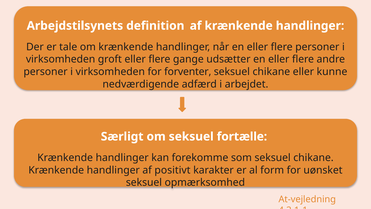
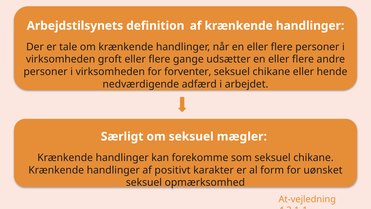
kunne: kunne -> hende (332, 72)
fortælle: fortælle -> mægler (242, 136)
